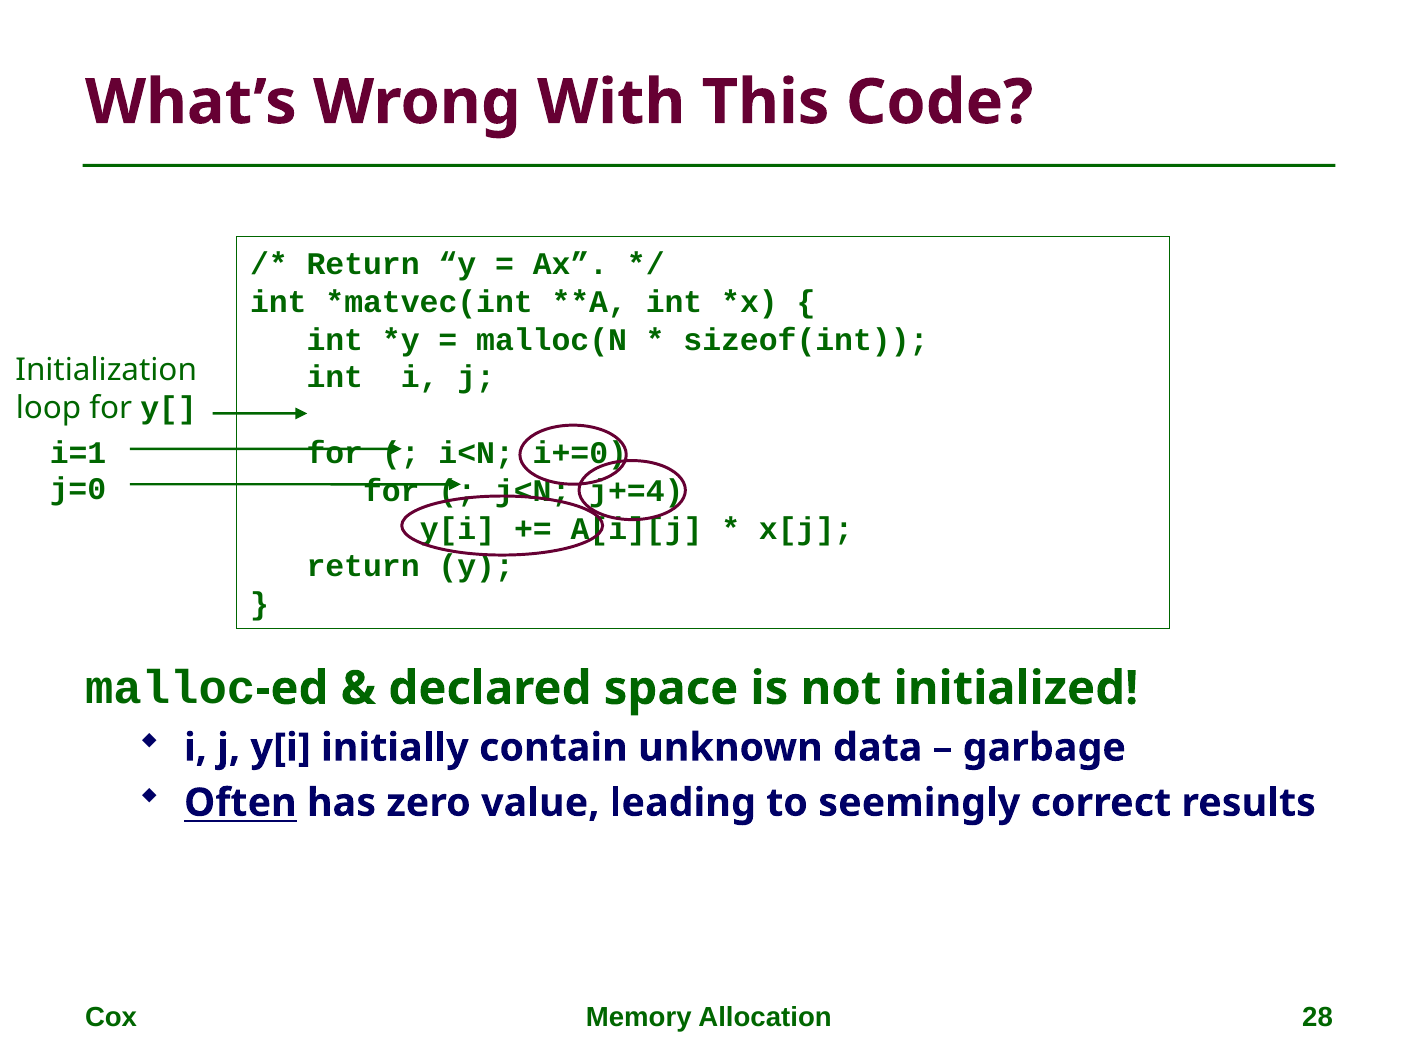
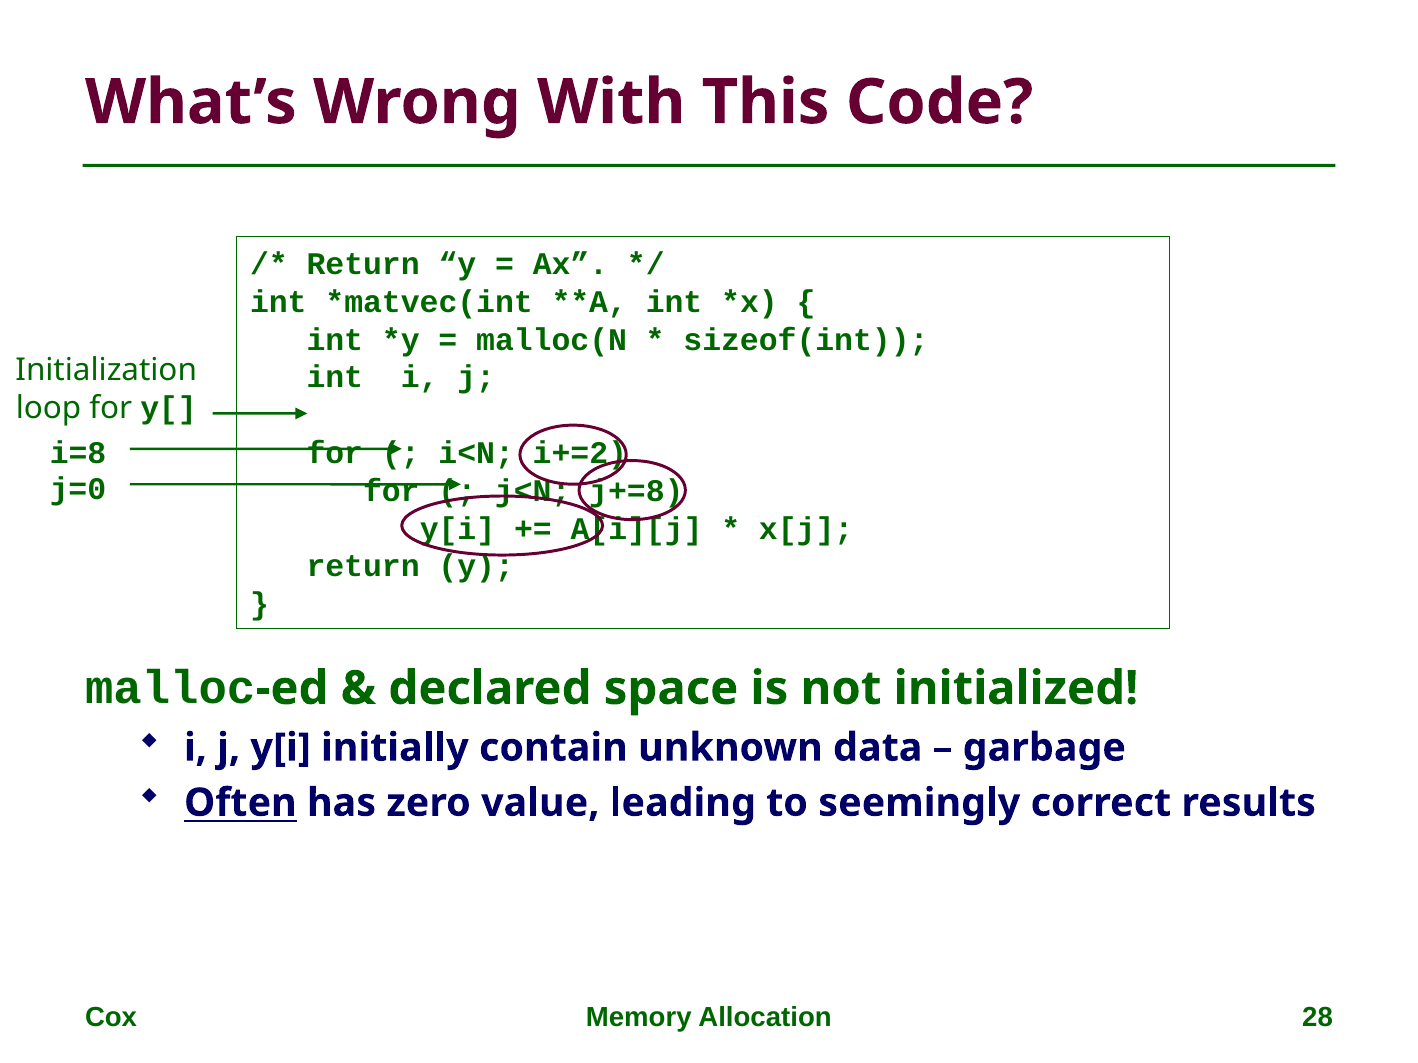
i=1: i=1 -> i=8 (78, 453)
i+=0: i+=0 -> i+=2 (580, 453)
j+=4: j+=4 -> j+=8 (636, 491)
